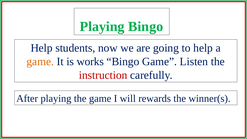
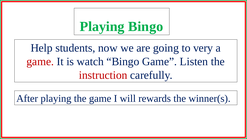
to help: help -> very (203, 48)
game colour: orange -> red (40, 61)
works: works -> watch (90, 61)
